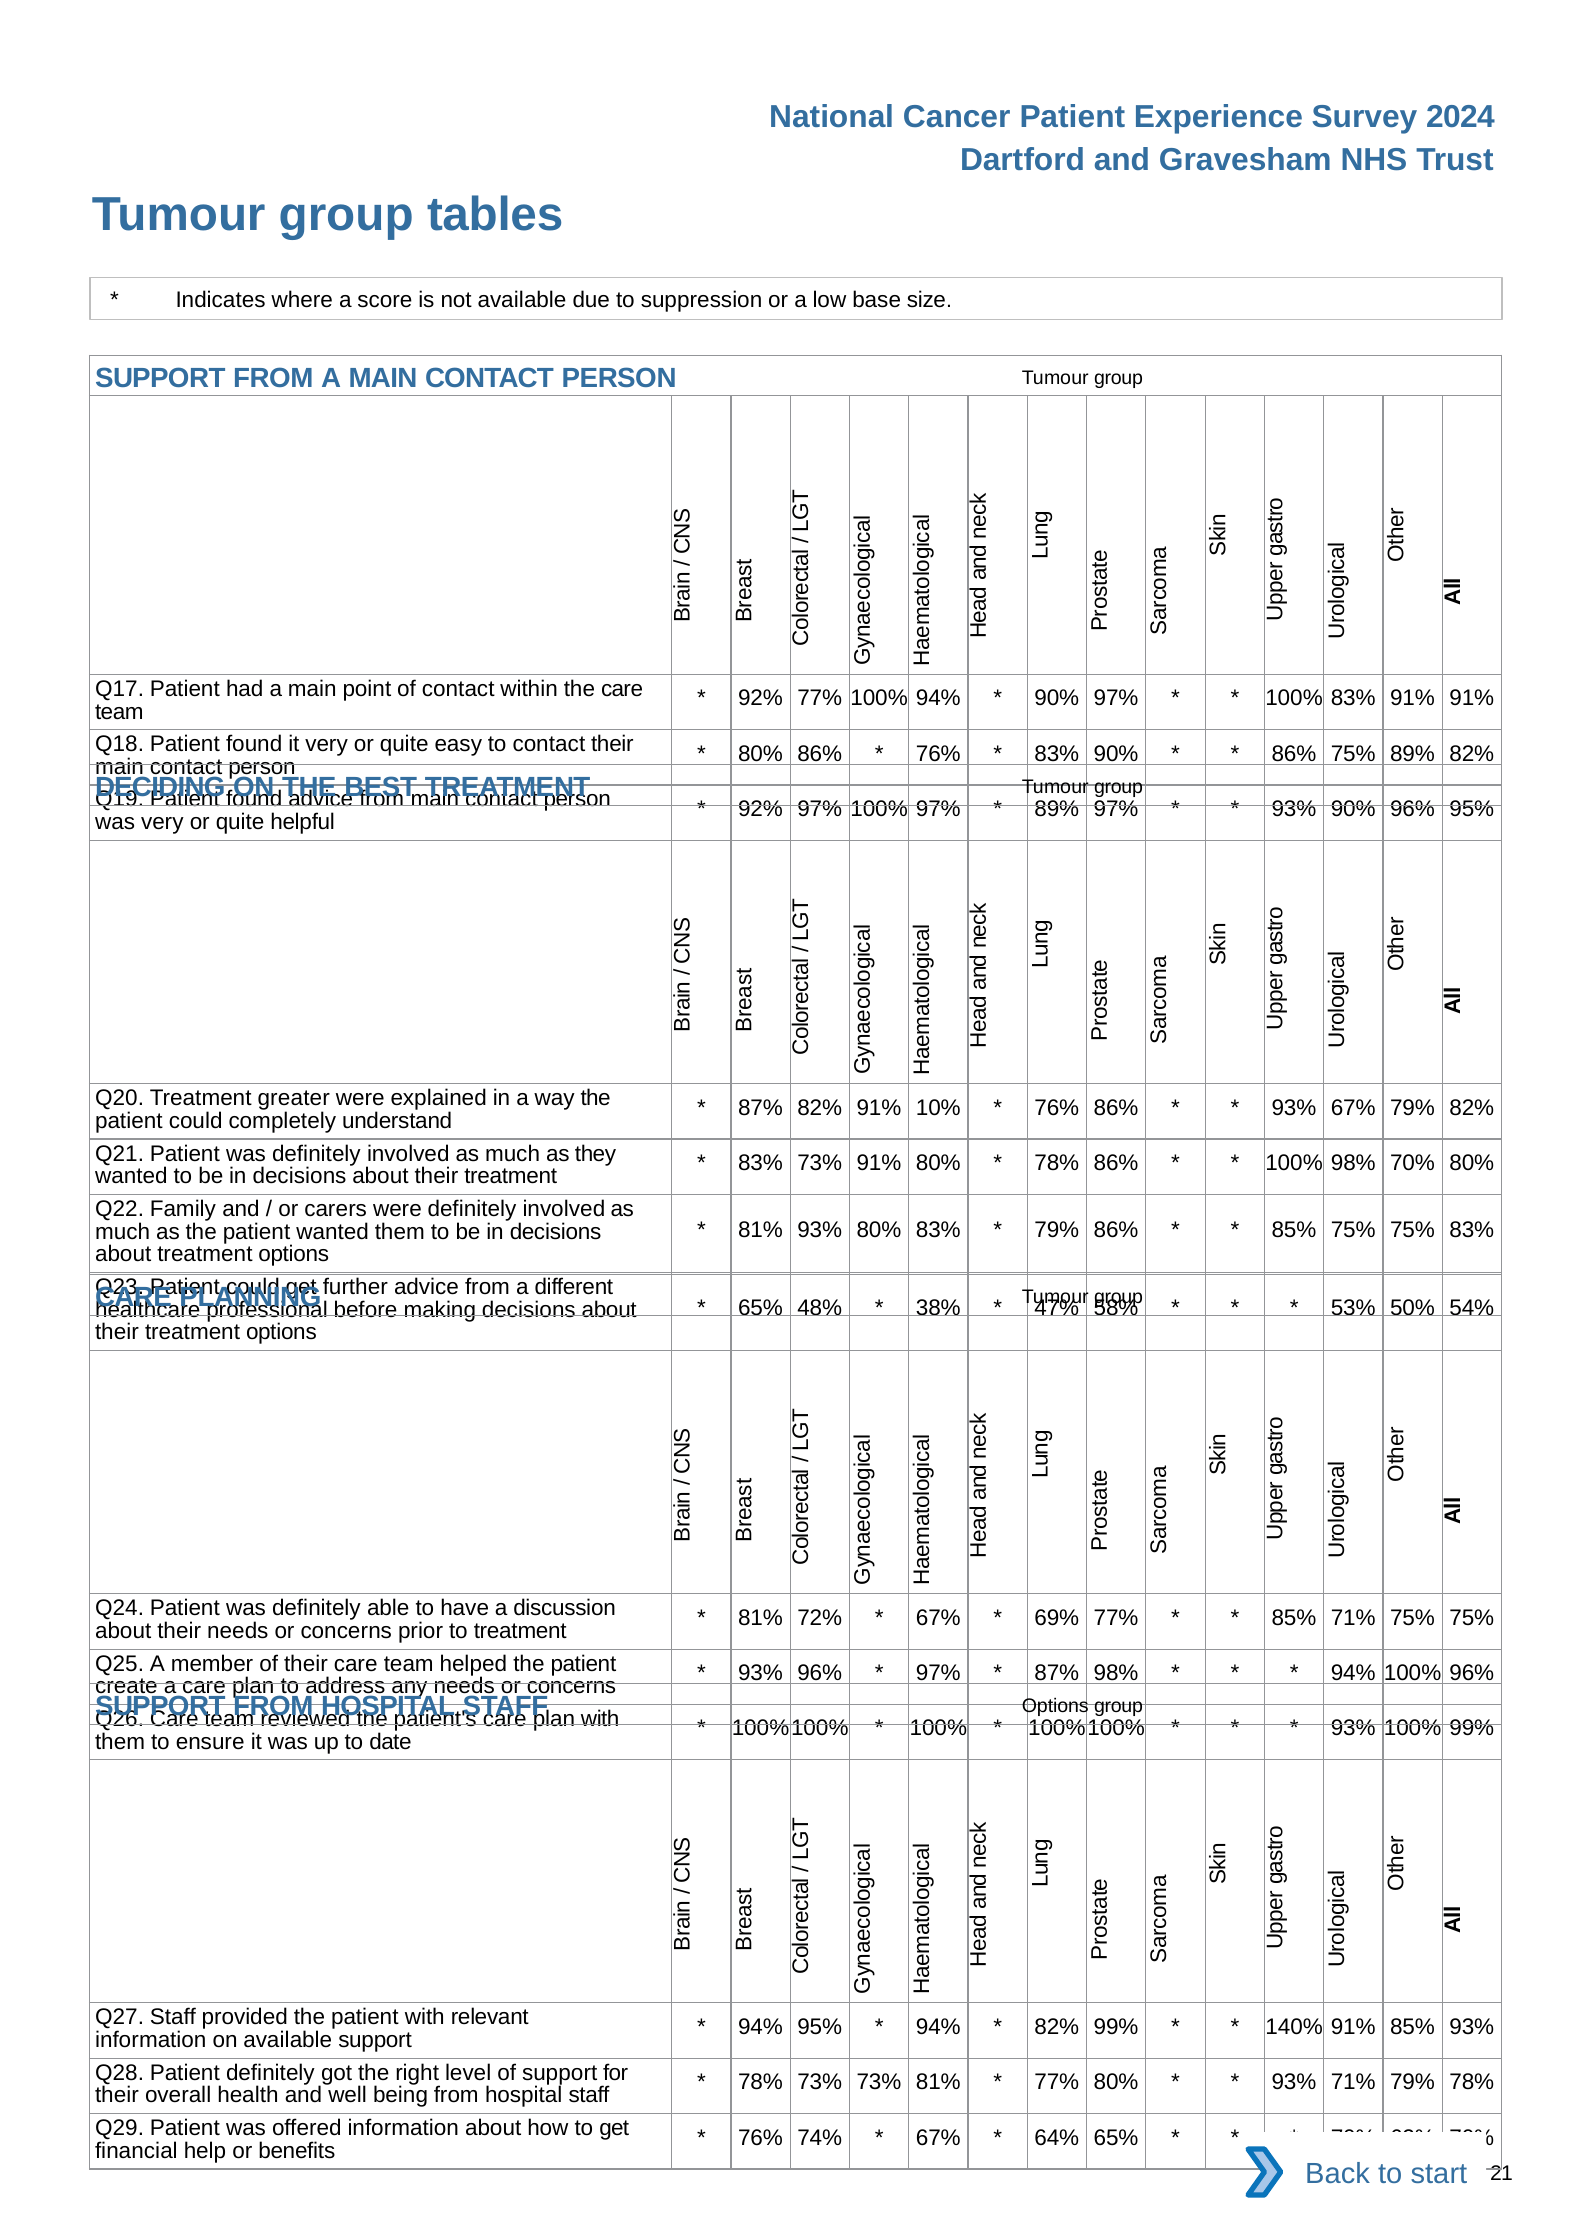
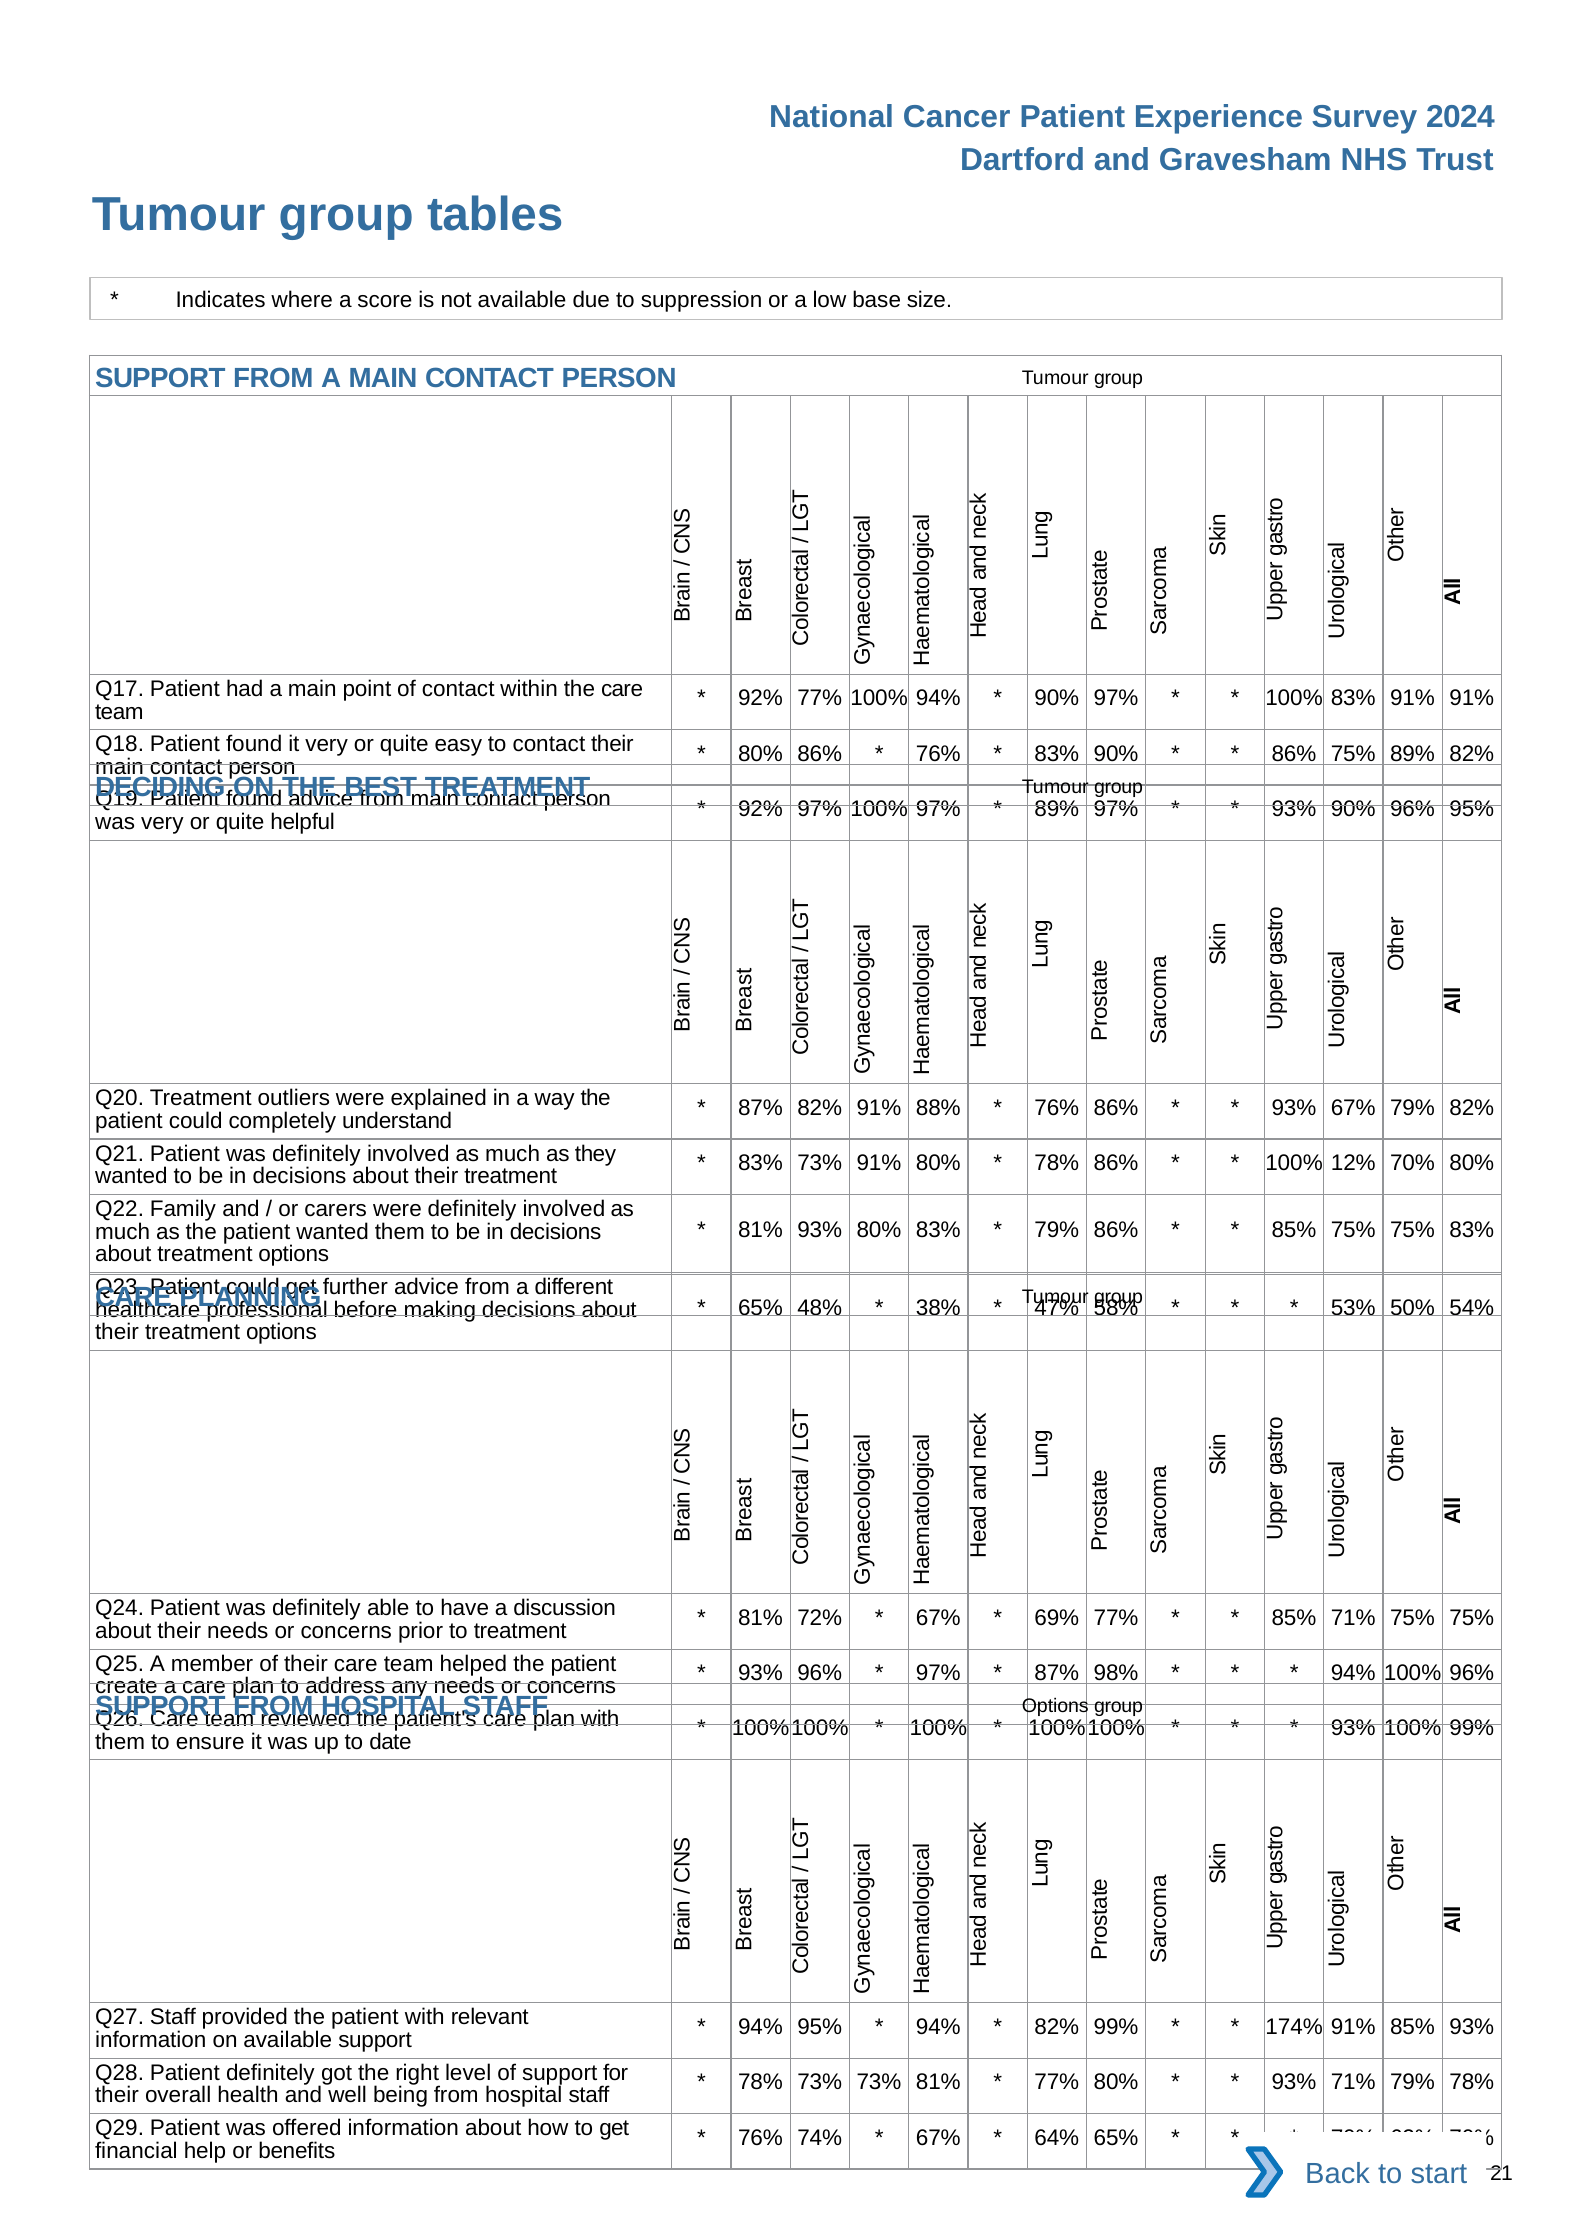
greater: greater -> outliers (294, 1098)
10%: 10% -> 88% (938, 1108)
100% 98%: 98% -> 12% (1353, 1163)
140%: 140% -> 174% (1294, 2027)
